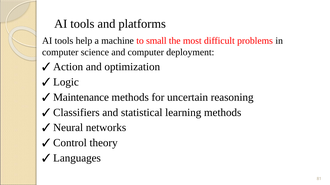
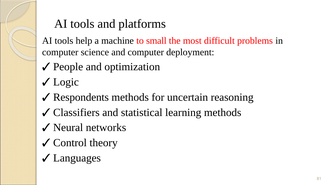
Action: Action -> People (68, 67)
Maintenance: Maintenance -> Respondents (81, 98)
